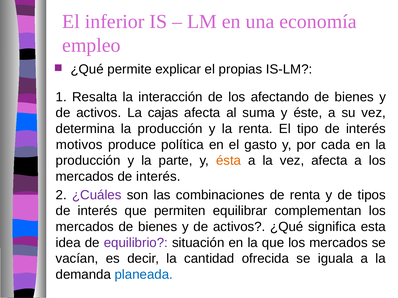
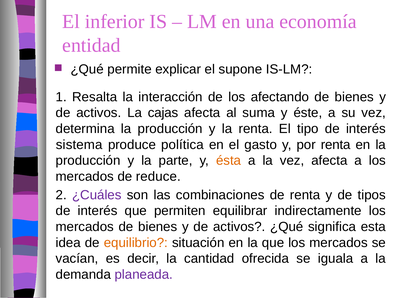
empleo: empleo -> entidad (91, 45)
propias: propias -> supone (240, 69)
motivos: motivos -> sistema (79, 145)
por cada: cada -> renta (336, 145)
mercados de interés: interés -> reduce (158, 177)
complementan: complementan -> indirectamente (318, 211)
equilibrio colour: purple -> orange (136, 243)
planeada colour: blue -> purple (144, 275)
